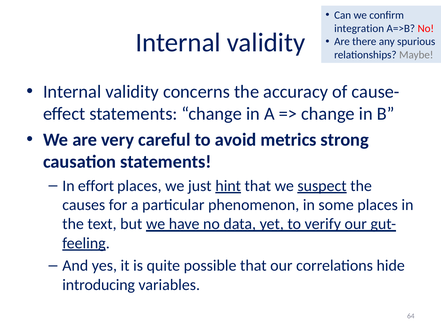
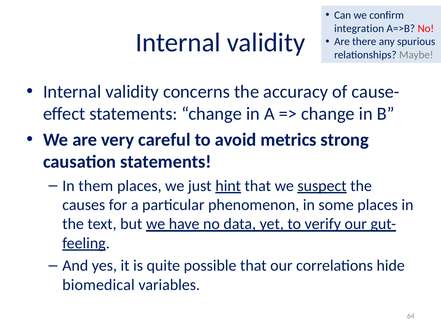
effort: effort -> them (96, 186)
introducing: introducing -> biomedical (98, 285)
